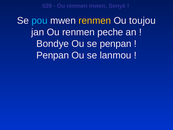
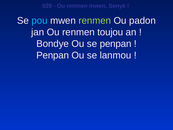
renmen colour: yellow -> light green (95, 21)
toujou: toujou -> padon (142, 21)
peche: peche -> toujou (110, 32)
